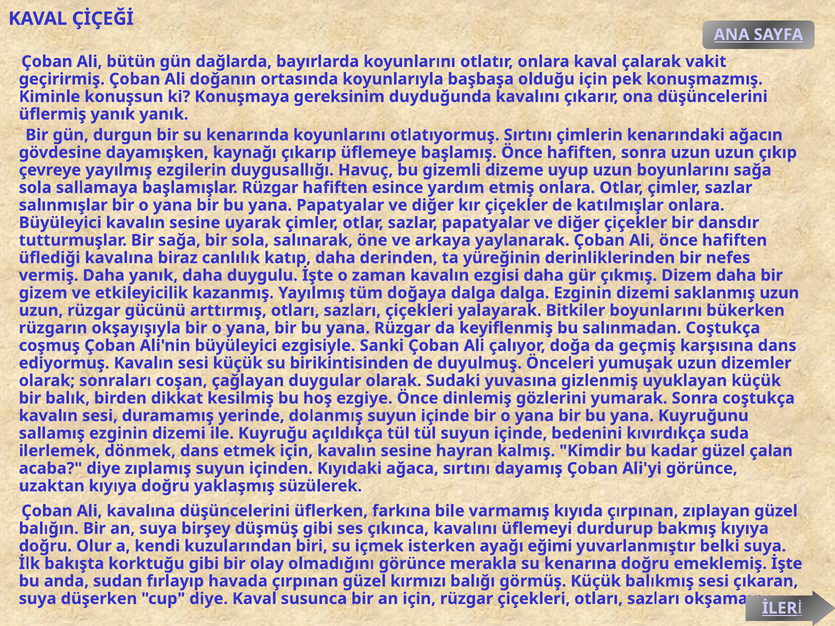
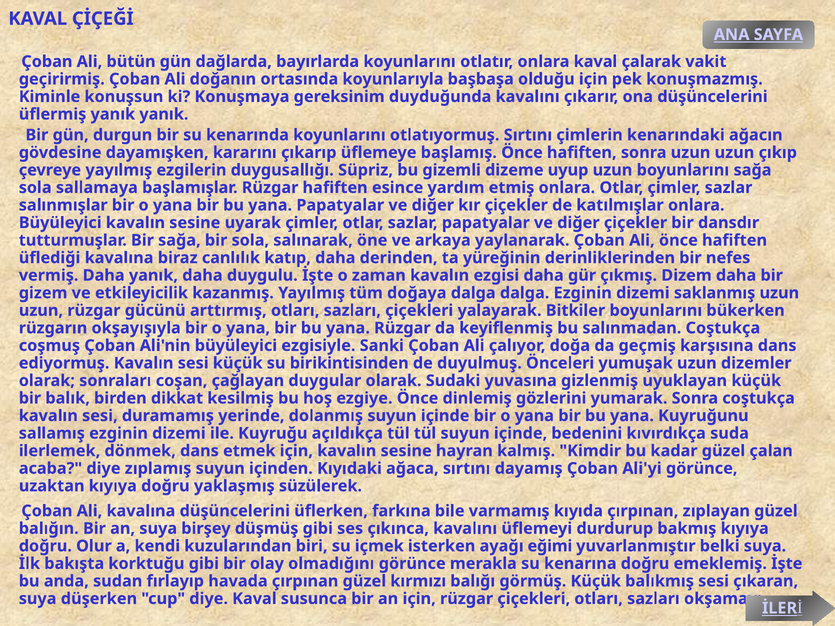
kaynağı: kaynağı -> kararını (245, 153)
Havuç: Havuç -> Süpriz (366, 170)
